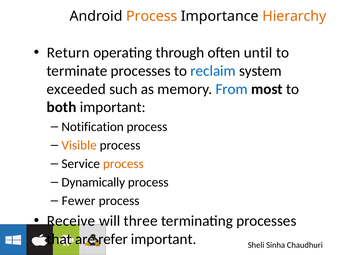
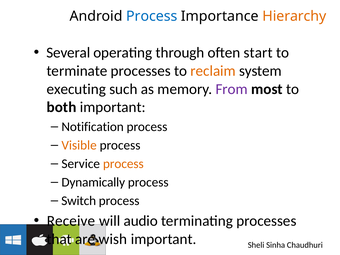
Process colour: orange -> blue (152, 16)
Return: Return -> Several (68, 53)
until: until -> start (258, 53)
reclaim colour: blue -> orange (213, 71)
exceeded: exceeded -> executing (76, 89)
From colour: blue -> purple (232, 89)
Fewer: Fewer -> Switch (79, 201)
three: three -> audio (141, 221)
refer: refer -> wish (113, 239)
